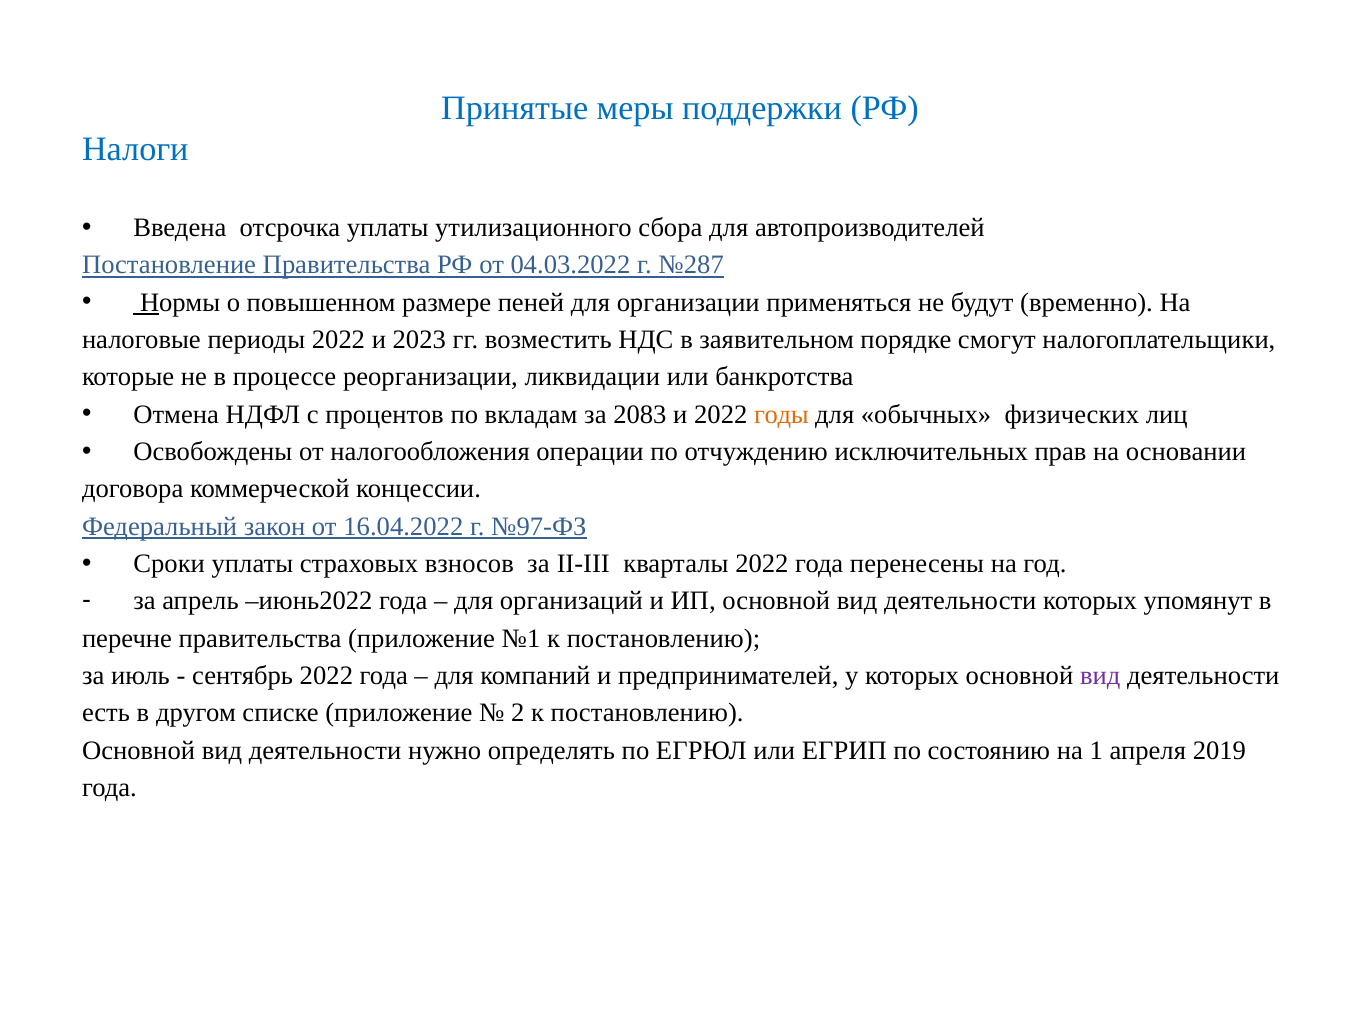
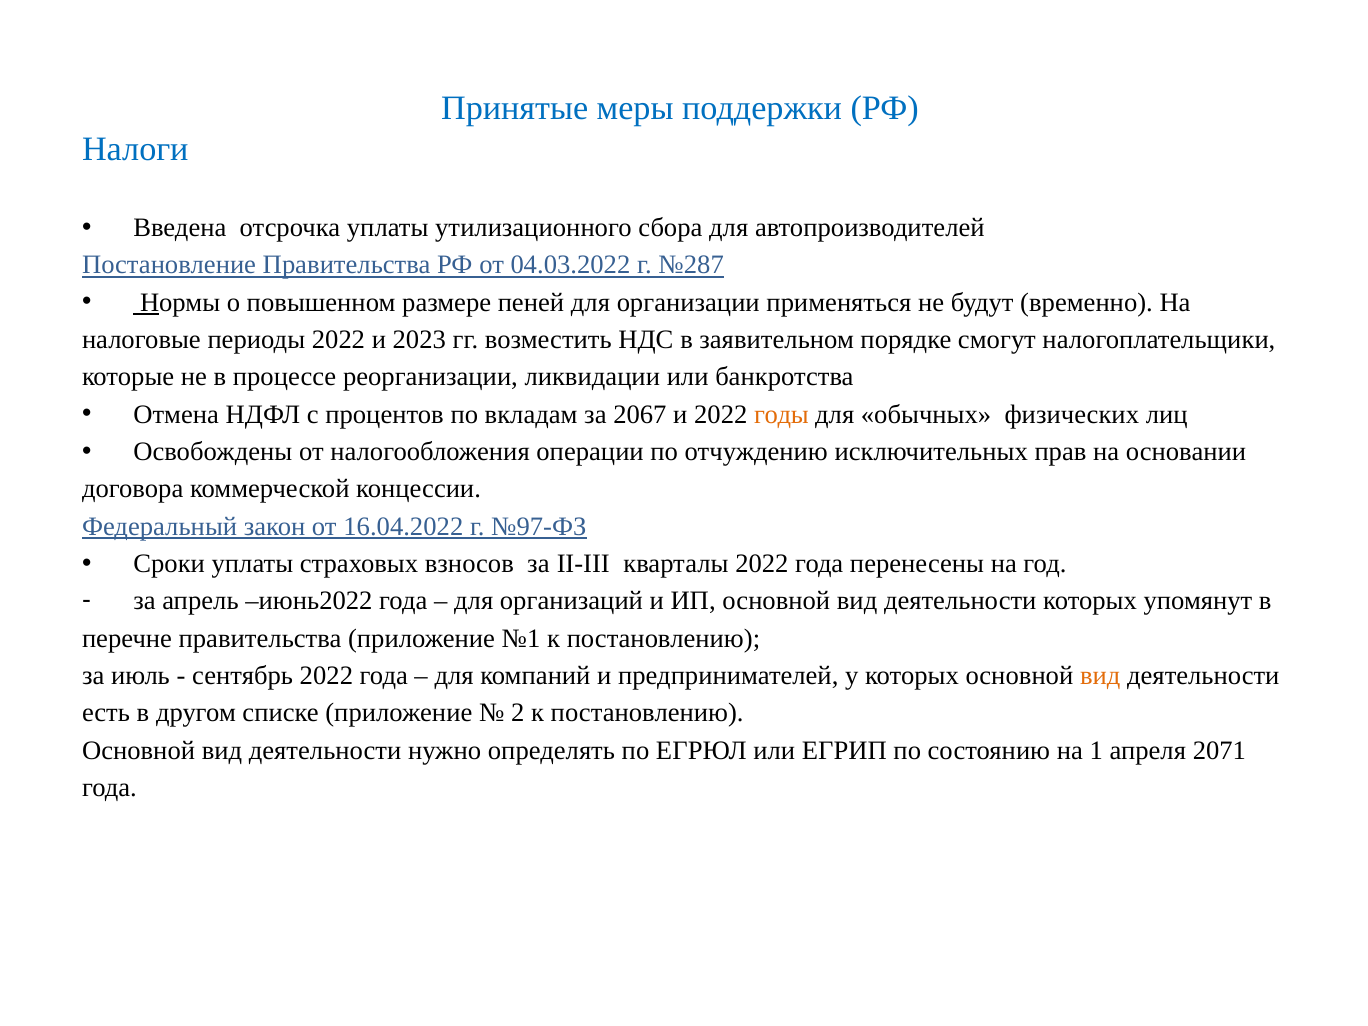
2083: 2083 -> 2067 (640, 414)
вид colour: purple -> orange (1100, 676)
2019: 2019 -> 2071 (1219, 750)
